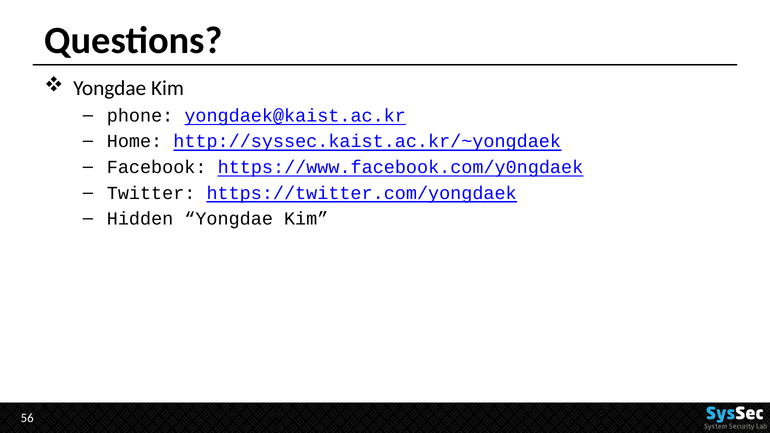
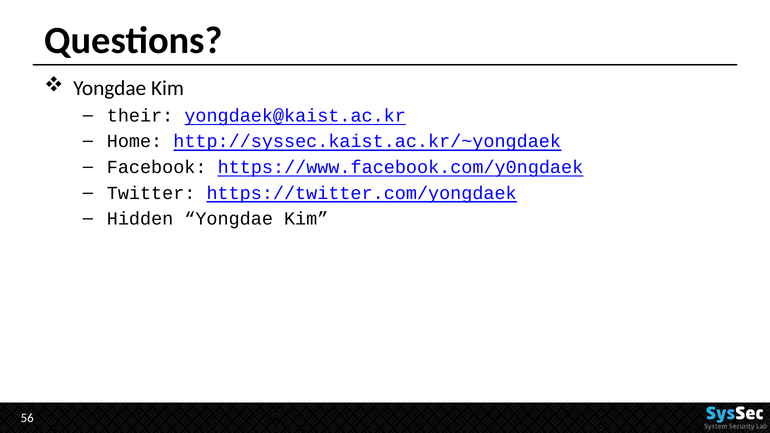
phone: phone -> their (140, 116)
